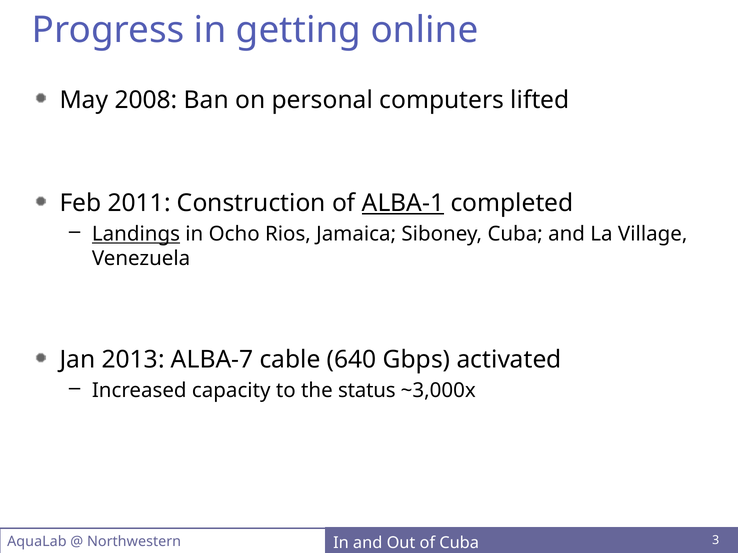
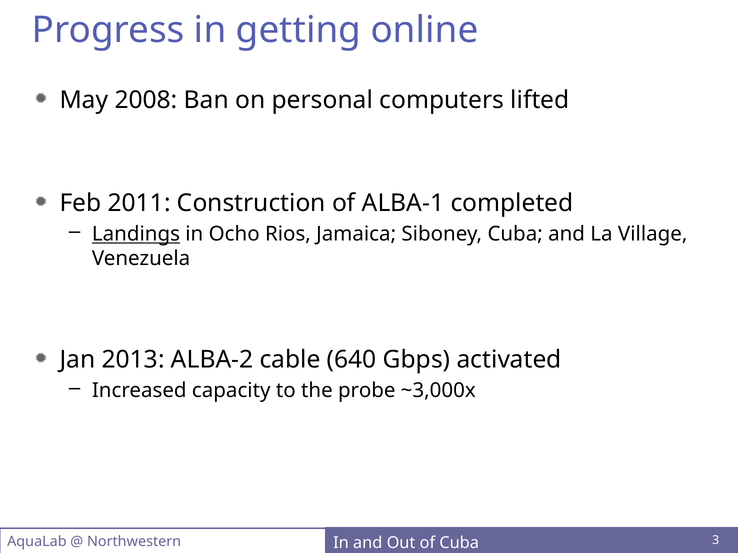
ALBA-1 underline: present -> none (403, 203)
ALBA-7: ALBA-7 -> ALBA-2 (212, 360)
status: status -> probe (367, 391)
